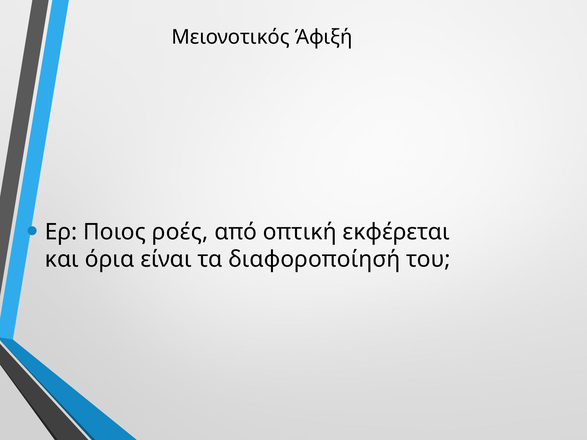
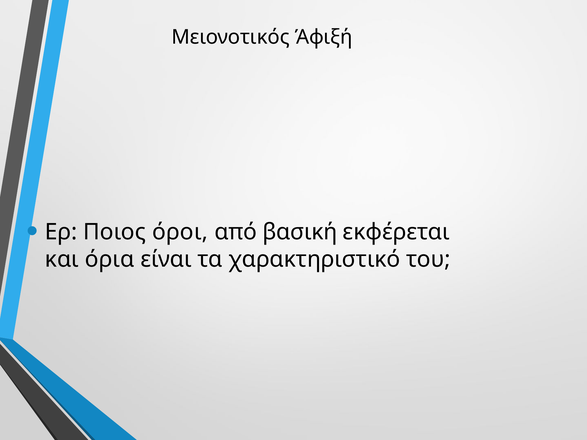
ροές: ροές -> όροι (180, 232)
οπτική: οπτική -> βασική (300, 232)
διαφοροποίησή: διαφοροποίησή -> χαρακτηριστικό (314, 260)
